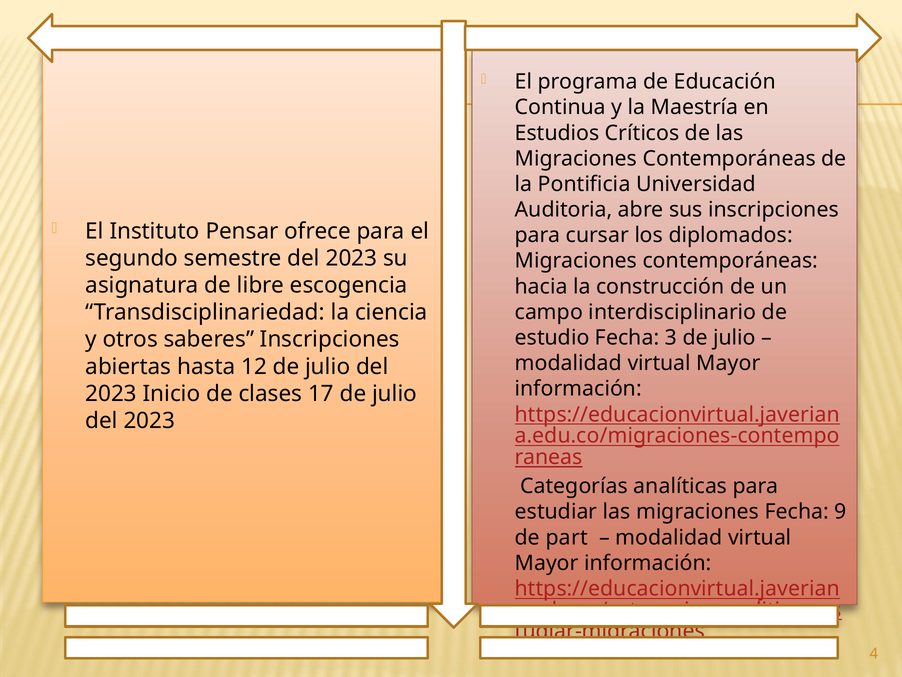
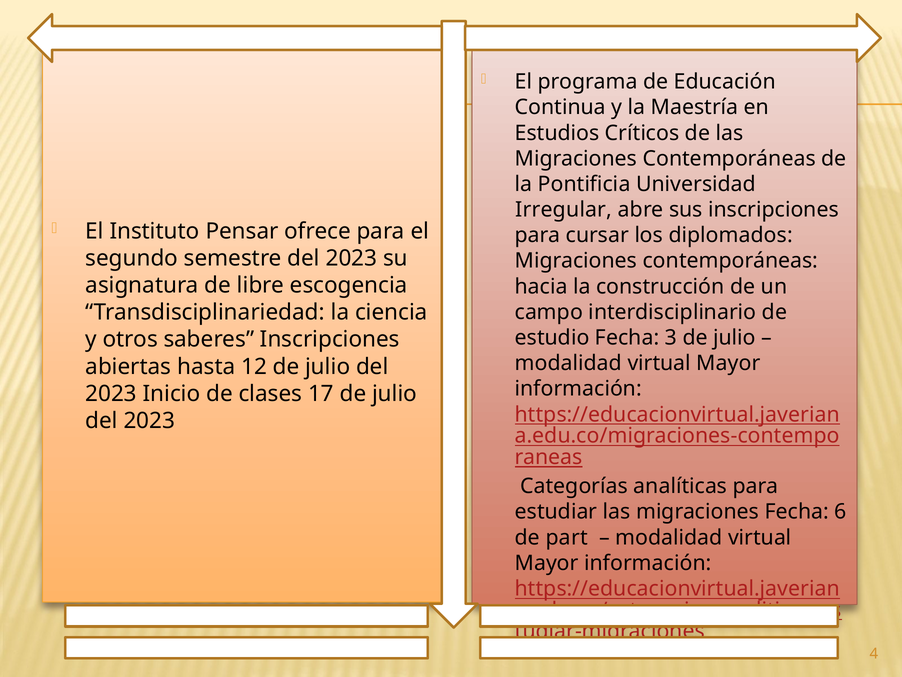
Auditoria: Auditoria -> Irregular (564, 210)
9: 9 -> 6 (840, 512)
